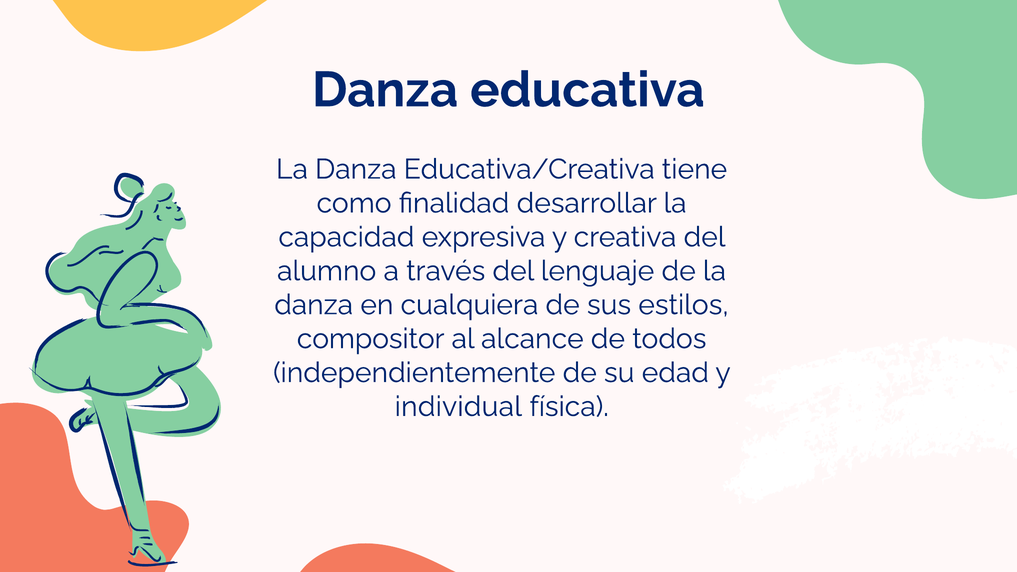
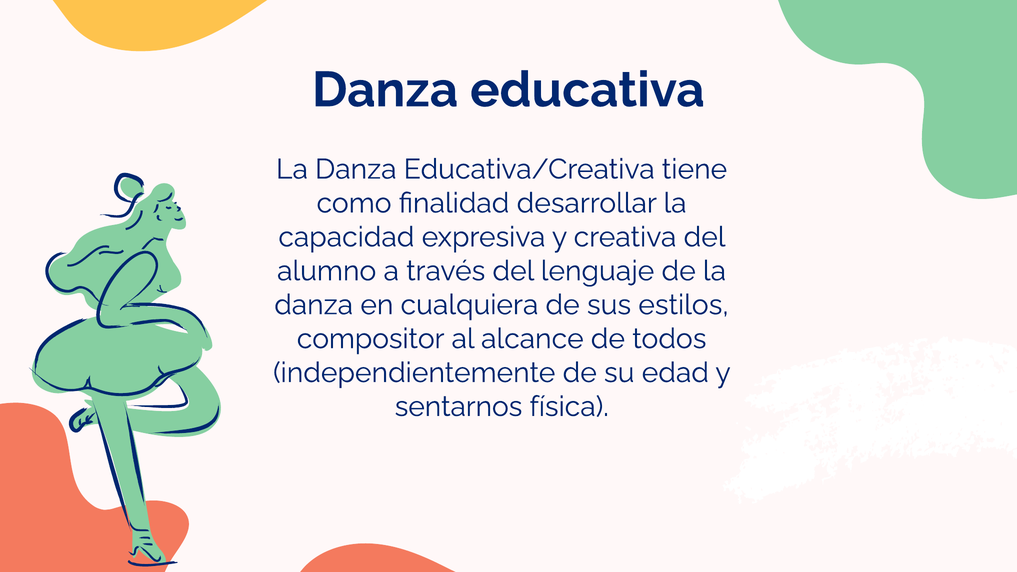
individual: individual -> sentarnos (459, 407)
